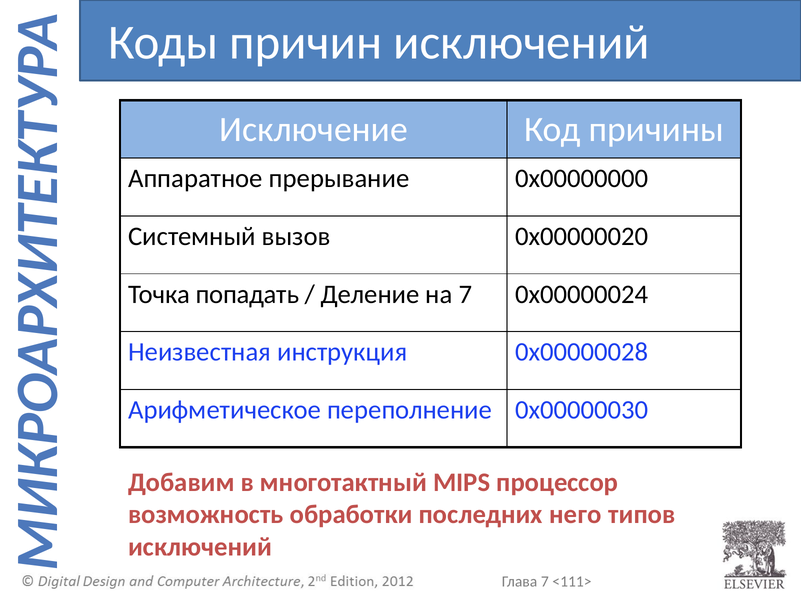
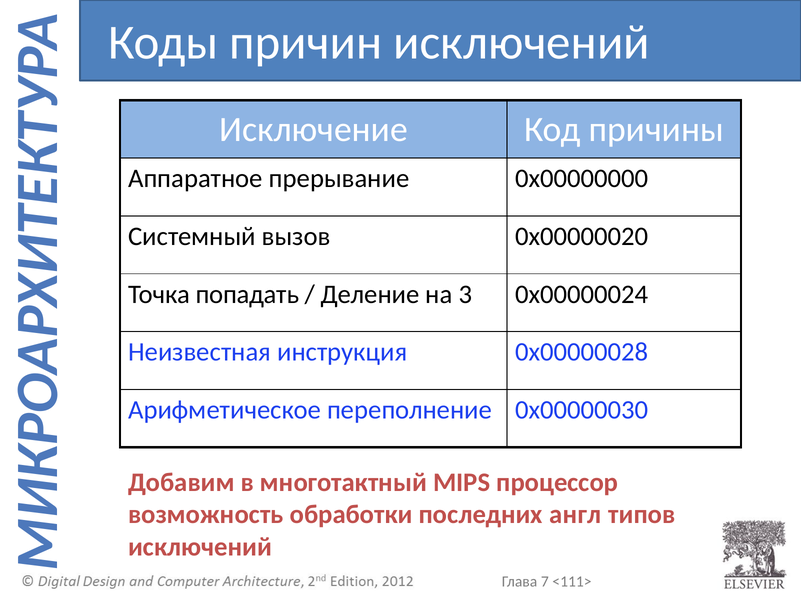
на 7: 7 -> 3 (465, 294)
него: него -> англ (575, 514)
